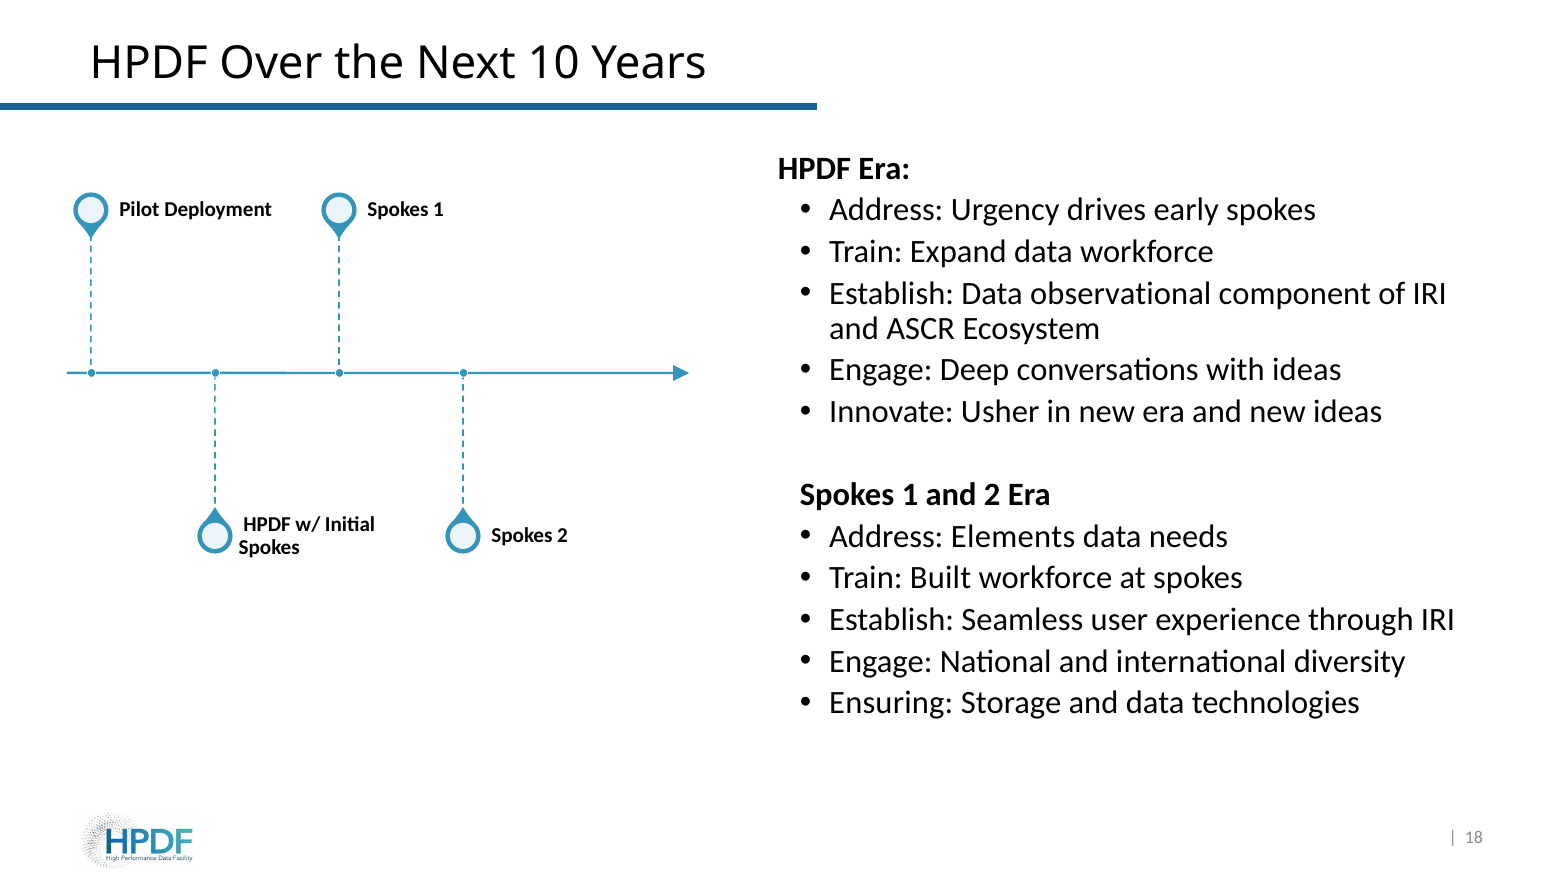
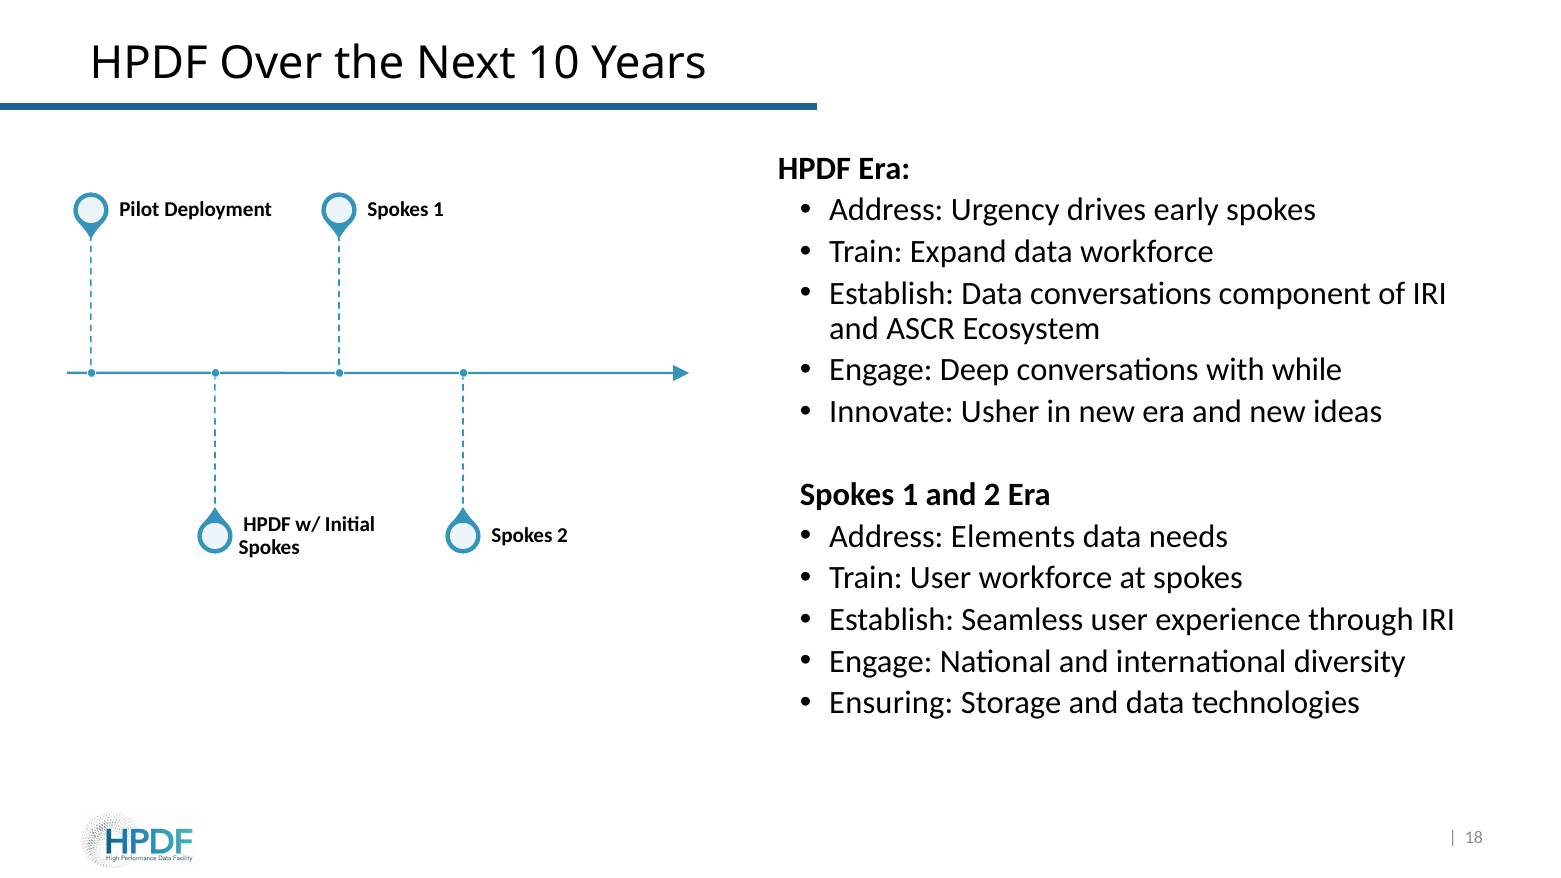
Data observational: observational -> conversations (1121, 293)
with ideas: ideas -> while (1307, 370)
Train Built: Built -> User (941, 578)
